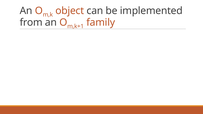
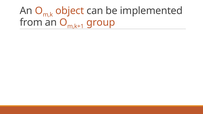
family: family -> group (101, 22)
